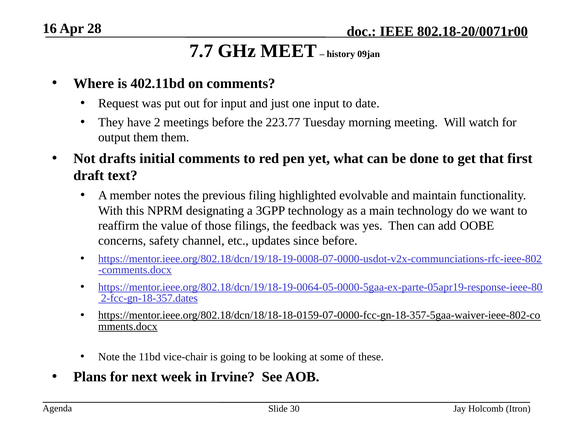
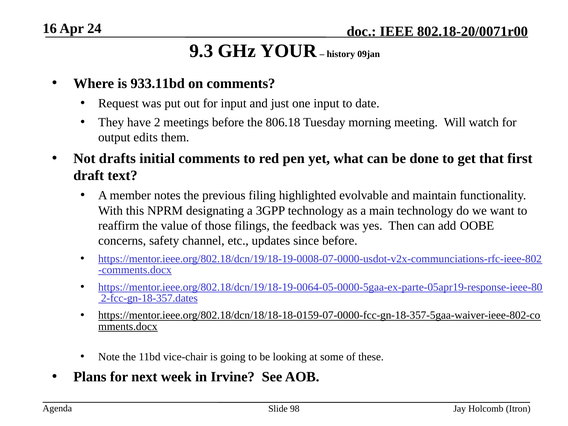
28: 28 -> 24 (94, 28)
7.7: 7.7 -> 9.3 (201, 51)
MEET: MEET -> YOUR (289, 51)
402.11bd: 402.11bd -> 933.11bd (158, 83)
223.77: 223.77 -> 806.18 (283, 122)
output them: them -> edits (146, 138)
30: 30 -> 98 (295, 409)
